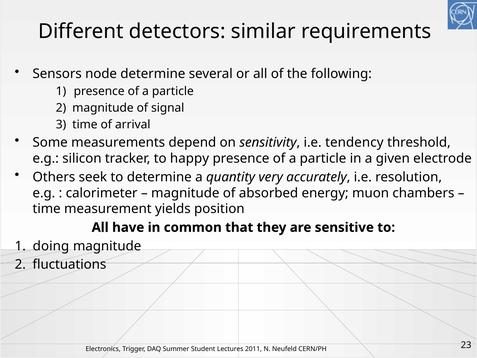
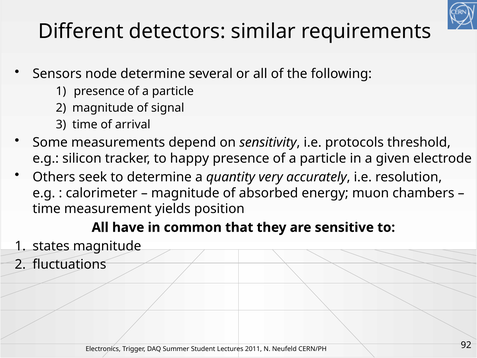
tendency: tendency -> protocols (354, 142)
doing: doing -> states (51, 246)
23: 23 -> 92 (466, 345)
